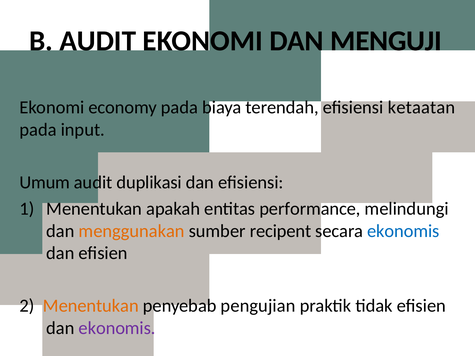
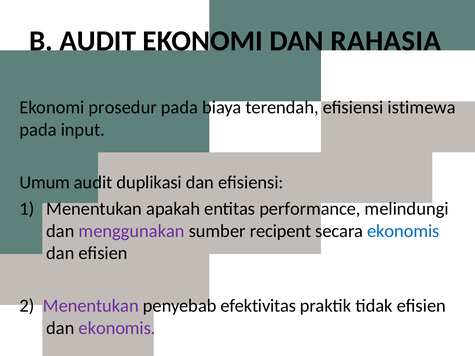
MENGUJI: MENGUJI -> RAHASIA (386, 41)
economy: economy -> prosedur (123, 108)
ketaatan: ketaatan -> istimewa (422, 108)
menggunakan colour: orange -> purple (132, 231)
Menentukan colour: orange -> purple (91, 306)
pengujian: pengujian -> efektivitas (258, 306)
